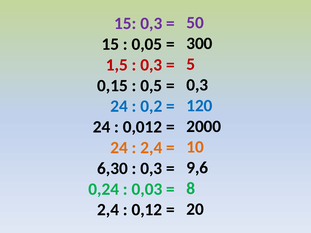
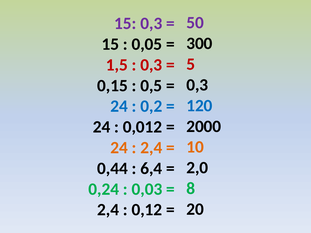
9,6: 9,6 -> 2,0 (197, 168)
6,30: 6,30 -> 0,44 (112, 169)
0,3: 0,3 -> 6,4 (151, 169)
